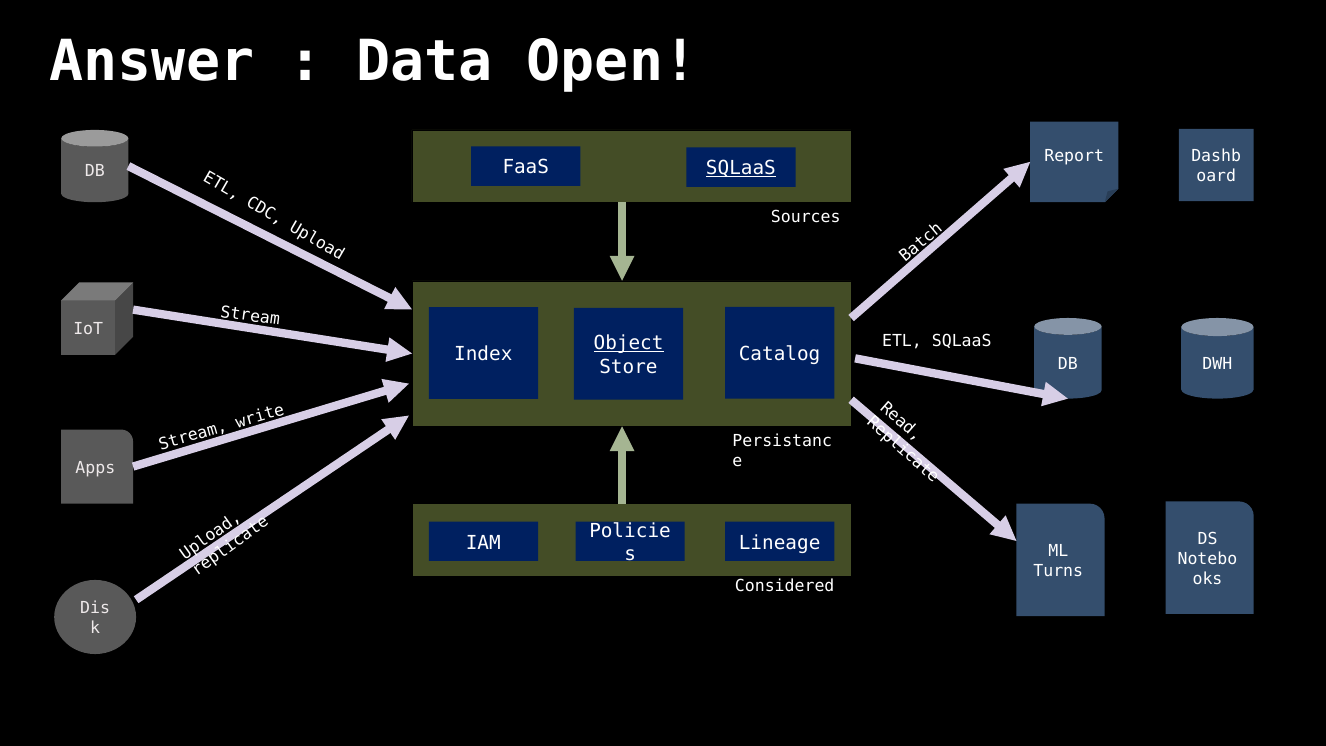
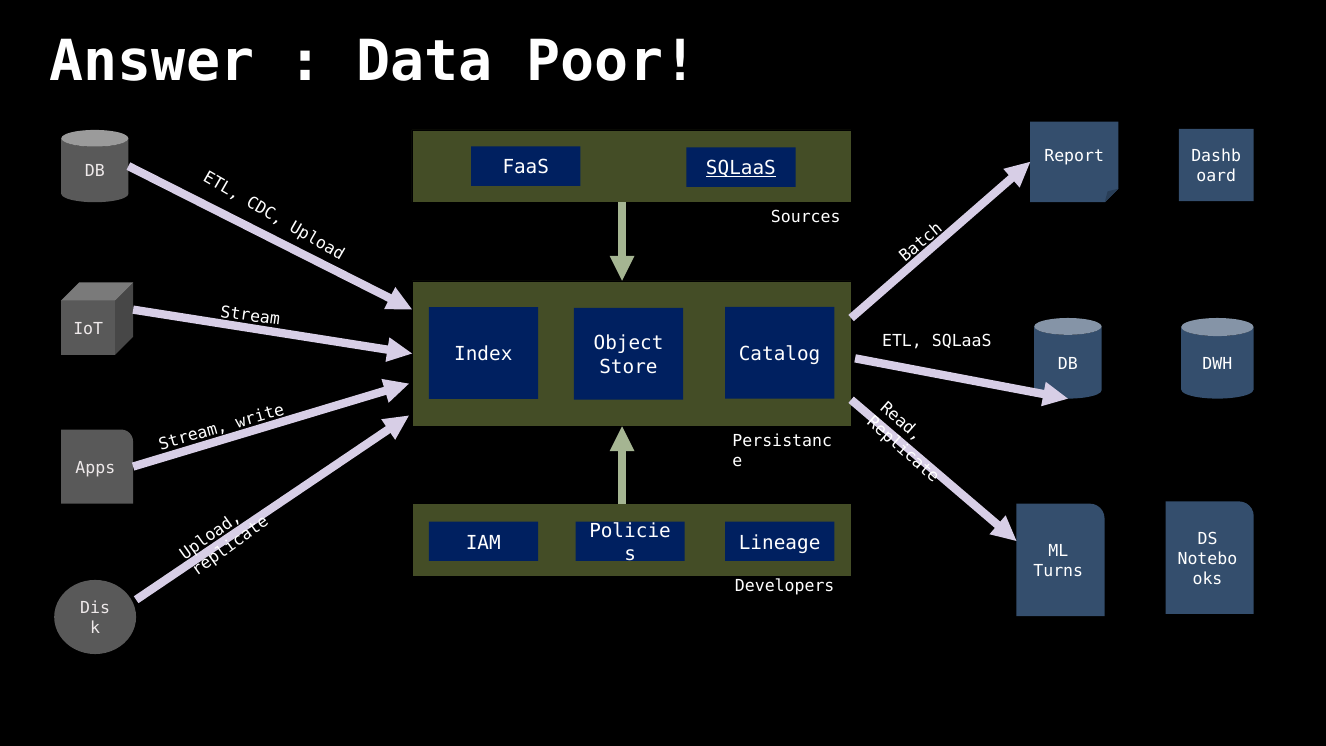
Open: Open -> Poor (612, 61)
Object underline: present -> none (629, 343)
Considered: Considered -> Developers (785, 585)
